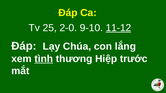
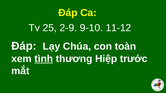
2-0: 2-0 -> 2-9 (68, 28)
11-12 underline: present -> none (118, 28)
lắng: lắng -> toàn (125, 47)
